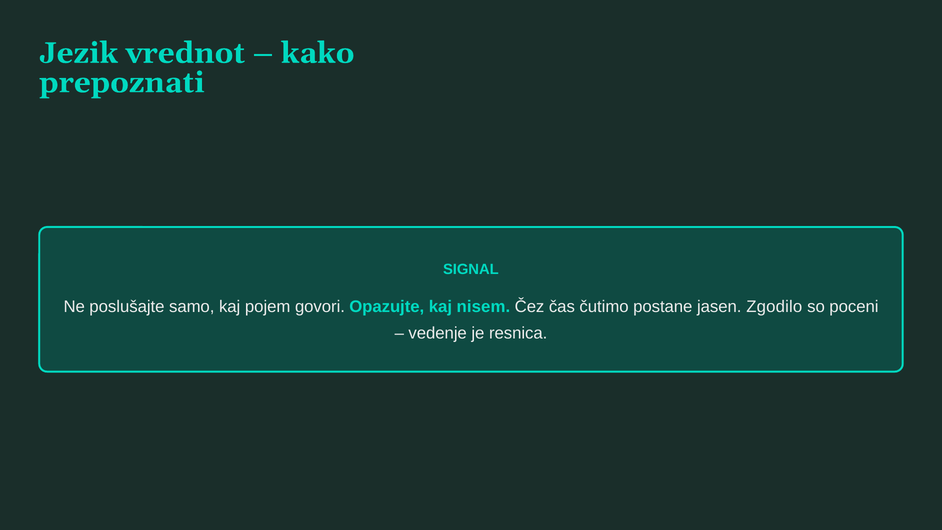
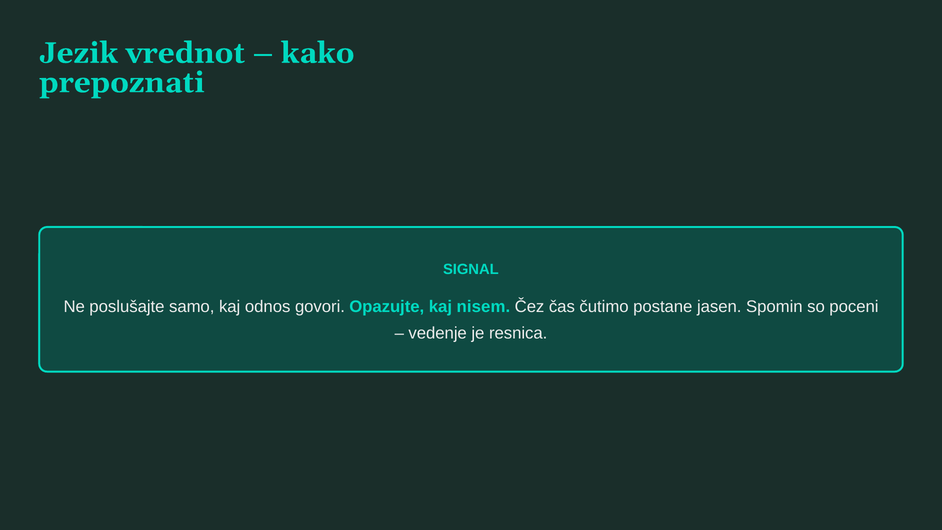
pojem: pojem -> odnos (268, 307)
Zgodilo: Zgodilo -> Spomin (774, 307)
